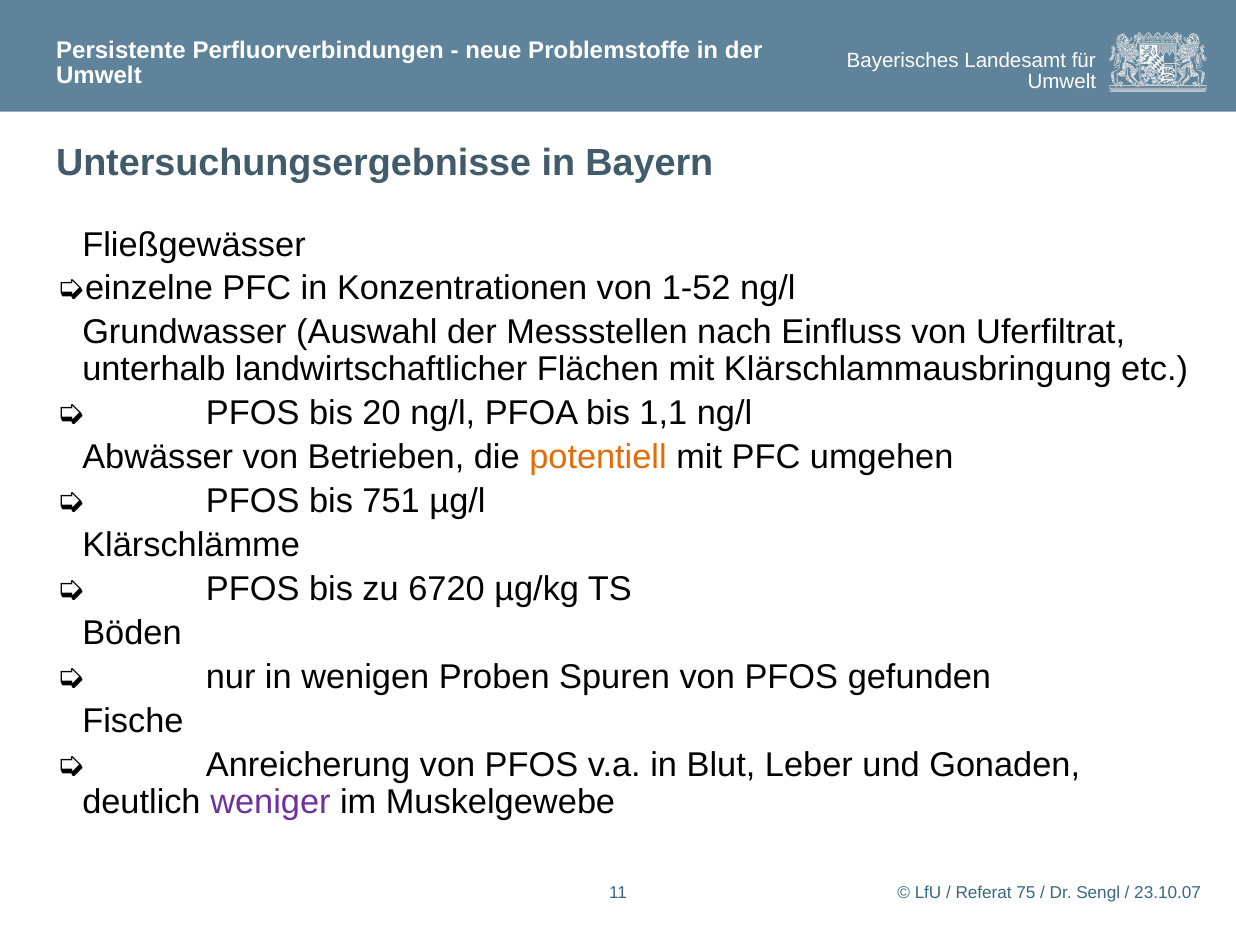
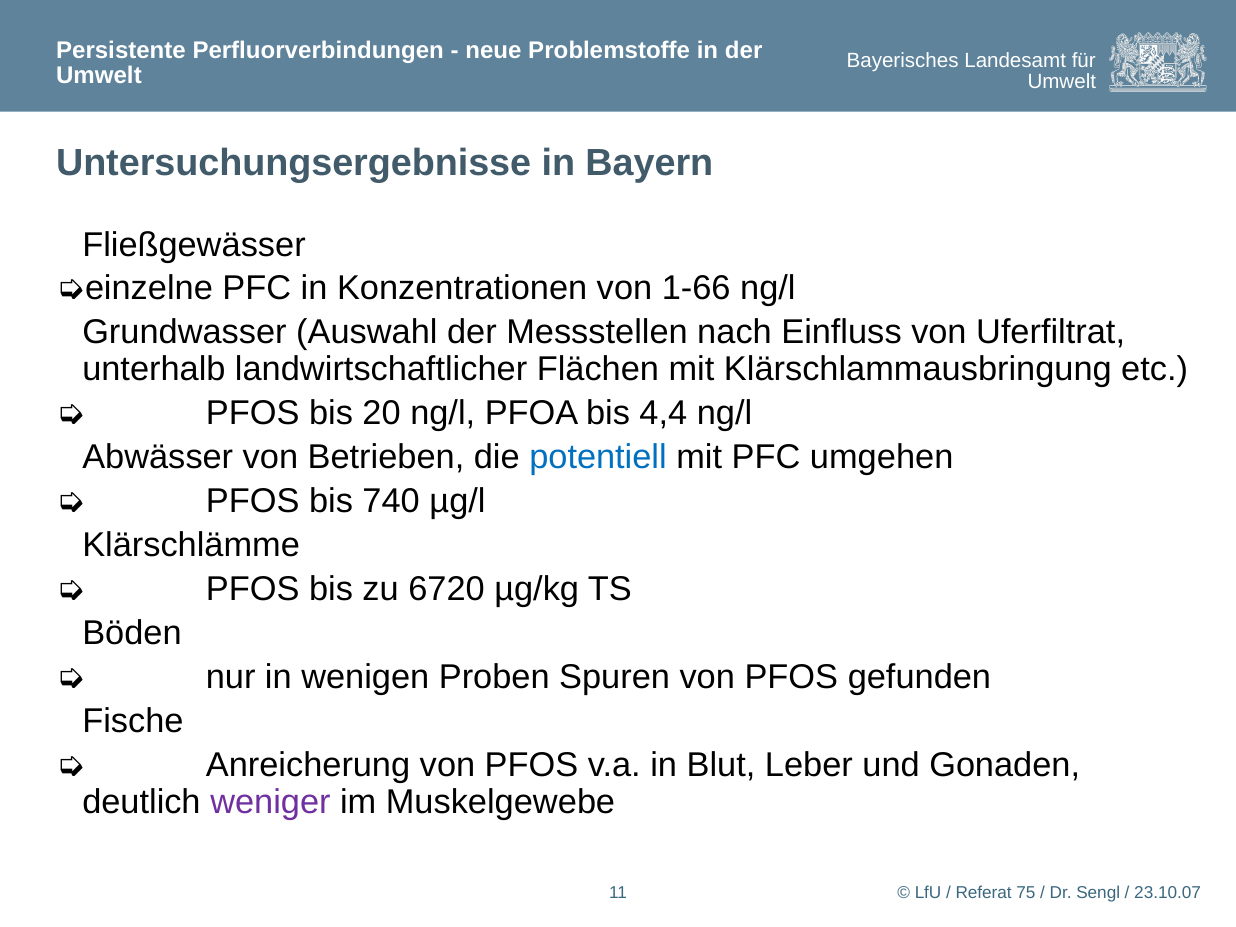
1-52: 1-52 -> 1-66 (696, 289)
1,1: 1,1 -> 4,4 (663, 414)
potentiell colour: orange -> blue (598, 458)
751: 751 -> 740 (391, 501)
